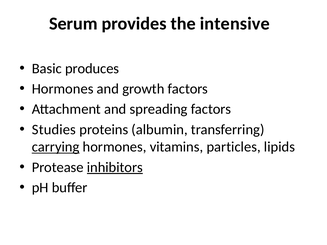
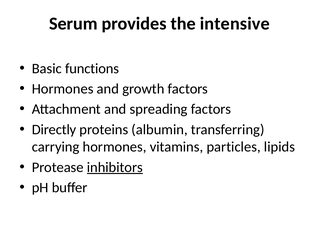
produces: produces -> functions (92, 69)
Studies: Studies -> Directly (54, 130)
carrying underline: present -> none (56, 147)
